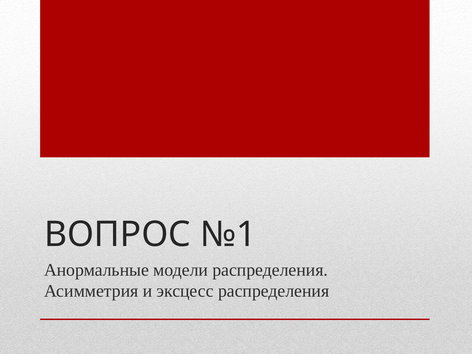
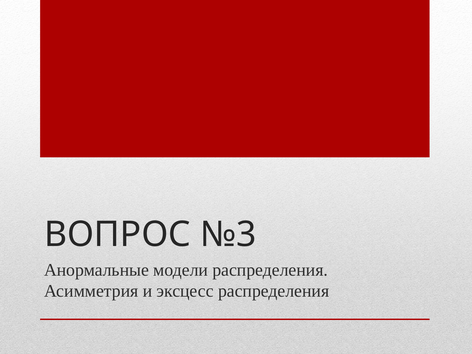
№1: №1 -> №3 (228, 235)
